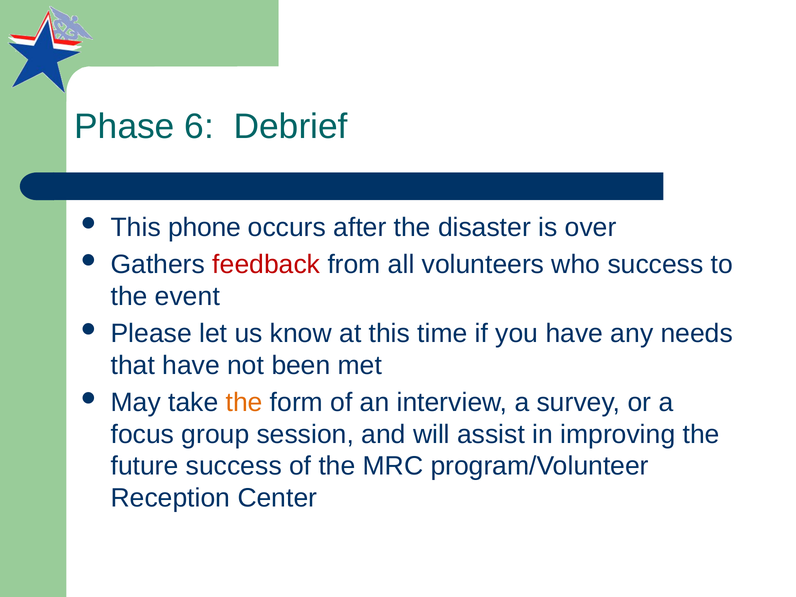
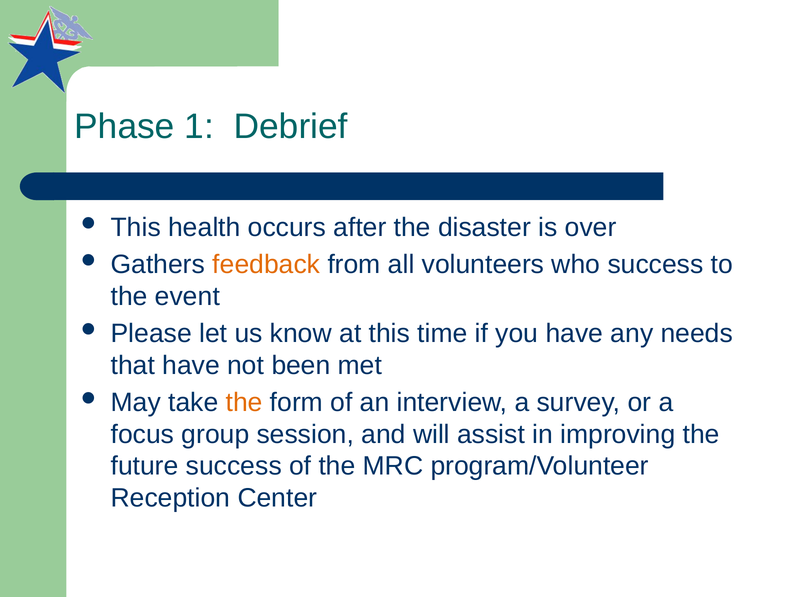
6: 6 -> 1 (199, 127)
phone: phone -> health (204, 227)
feedback colour: red -> orange (266, 265)
